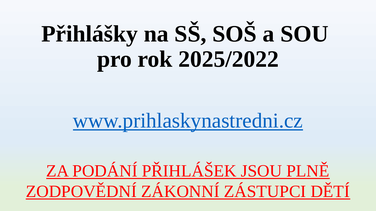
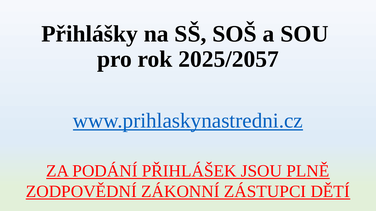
2025/2022: 2025/2022 -> 2025/2057 (229, 59)
